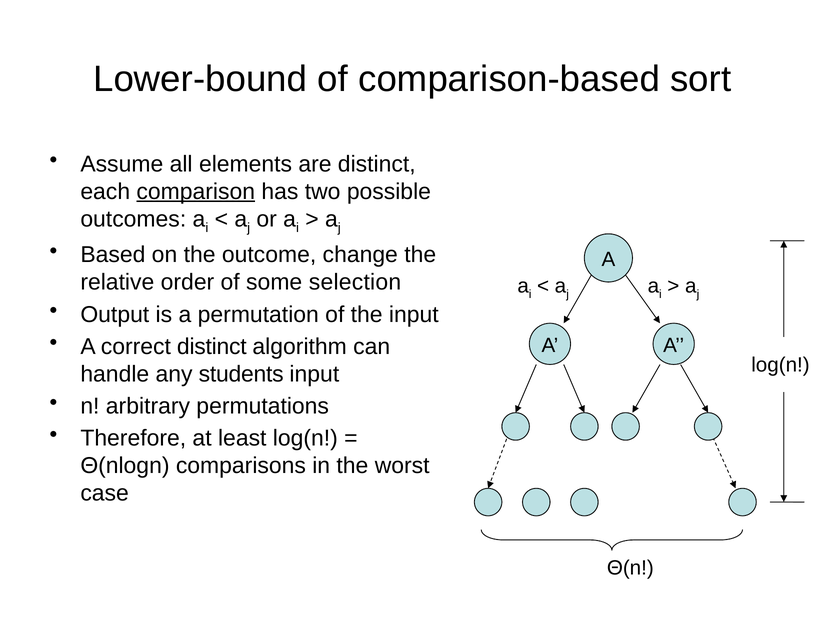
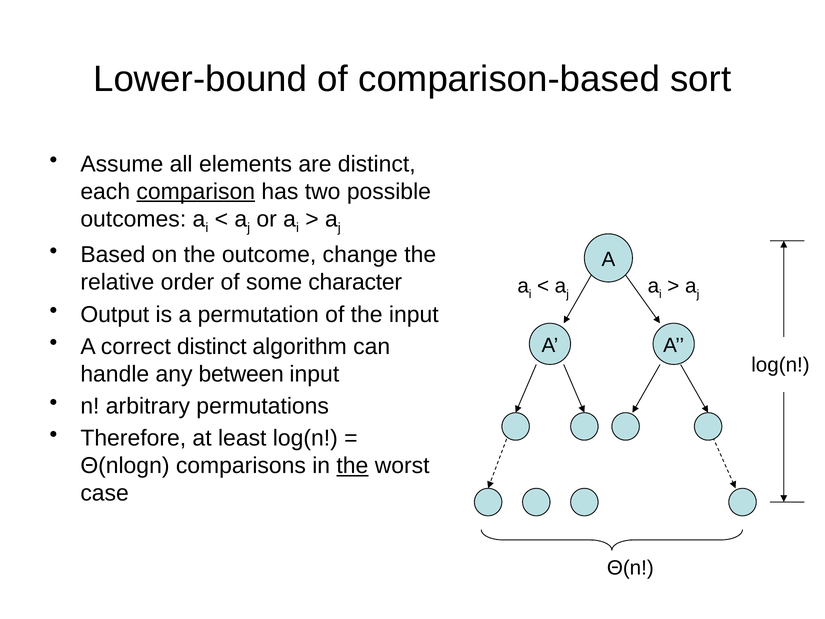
selection: selection -> character (355, 282)
students: students -> between (241, 374)
the underline: none -> present (352, 466)
